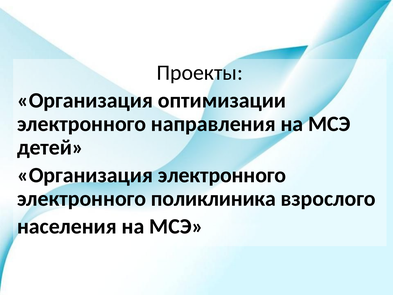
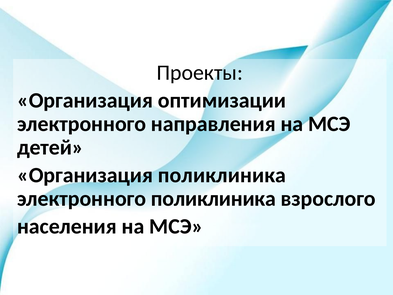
Организация электронного: электронного -> поликлиника (222, 175)
